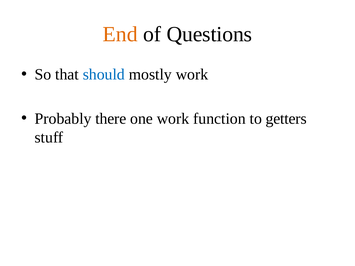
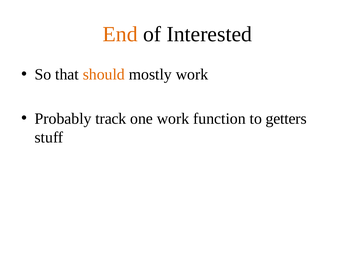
Questions: Questions -> Interested (209, 34)
should colour: blue -> orange (104, 74)
there: there -> track (111, 119)
